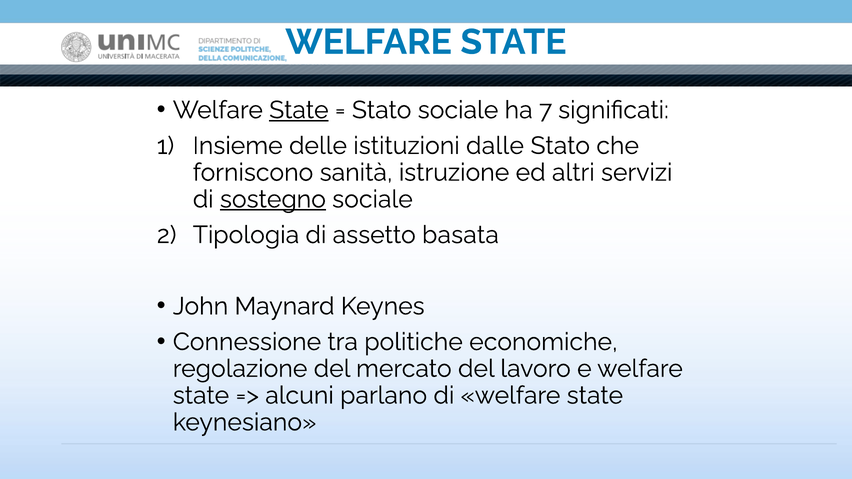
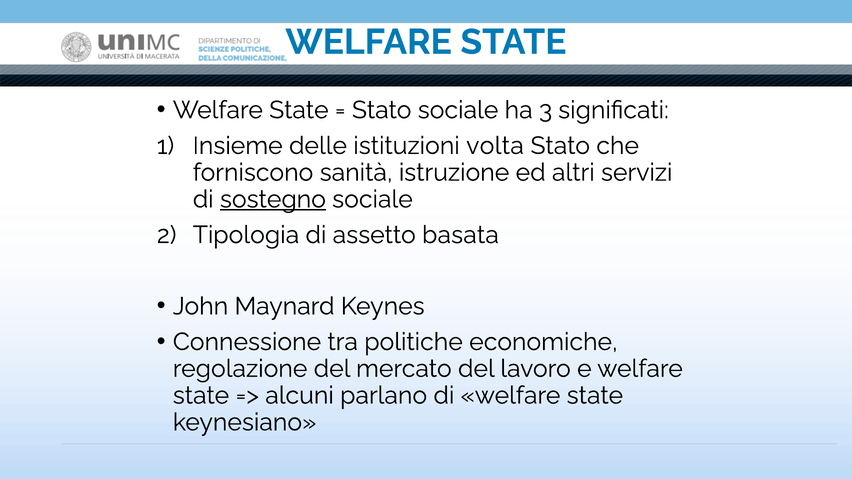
State underline: present -> none (299, 110)
7: 7 -> 3 (546, 110)
dalle: dalle -> volta (495, 146)
